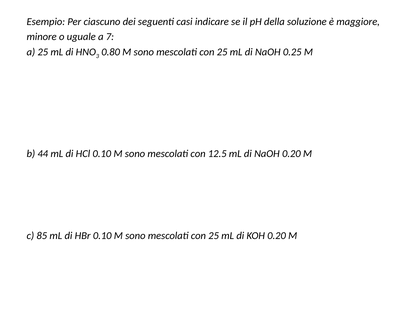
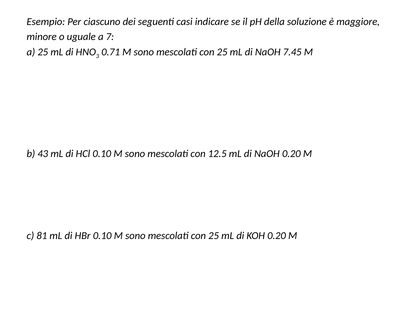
0.80: 0.80 -> 0.71 (111, 52)
0.25: 0.25 -> 7.45 (292, 52)
44: 44 -> 43 (43, 154)
85: 85 -> 81 (42, 236)
